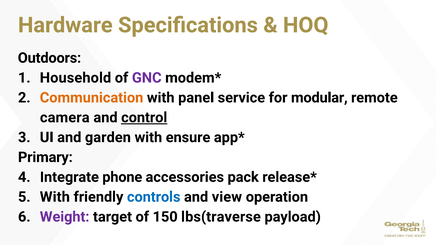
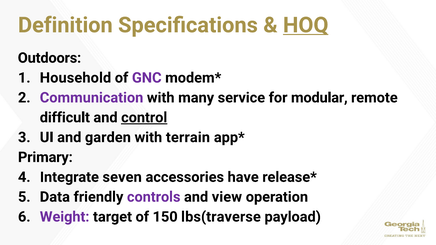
Hardware: Hardware -> Definition (65, 25)
HOQ underline: none -> present (306, 25)
Communication colour: orange -> purple (92, 98)
panel: panel -> many (196, 98)
camera: camera -> difficult (65, 118)
ensure: ensure -> terrain (188, 138)
phone: phone -> seven (122, 177)
pack: pack -> have (243, 177)
With: With -> Data (55, 197)
controls colour: blue -> purple (154, 197)
